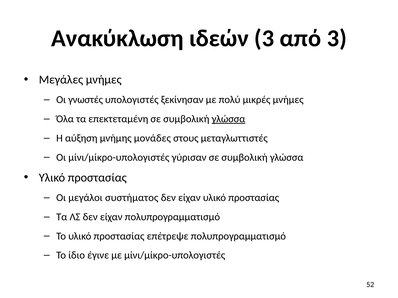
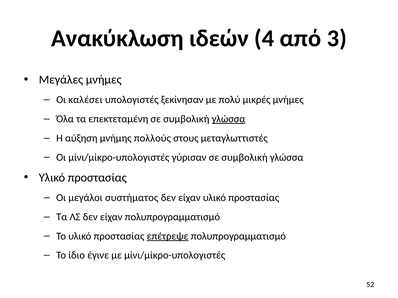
ιδεών 3: 3 -> 4 (264, 39)
γνωστές: γνωστές -> καλέσει (85, 100)
μονάδες: μονάδες -> πολλούς (152, 138)
επέτρεψε underline: none -> present (168, 236)
